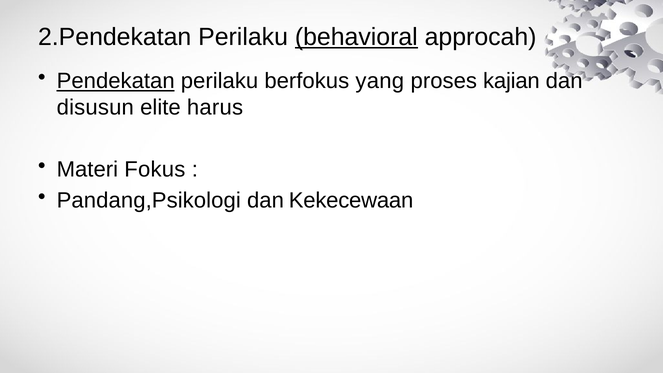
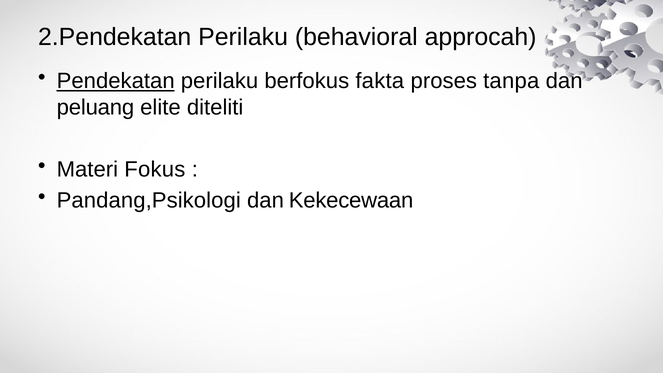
behavioral underline: present -> none (356, 37)
yang: yang -> fakta (380, 81)
kajian: kajian -> tanpa (511, 81)
disusun: disusun -> peluang (95, 108)
harus: harus -> diteliti (215, 108)
